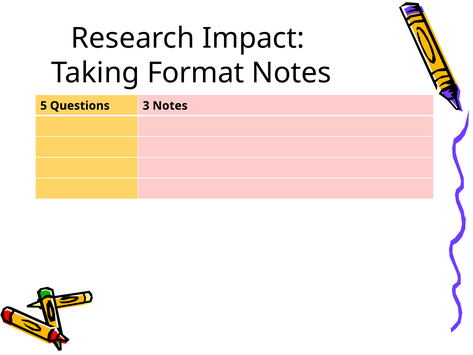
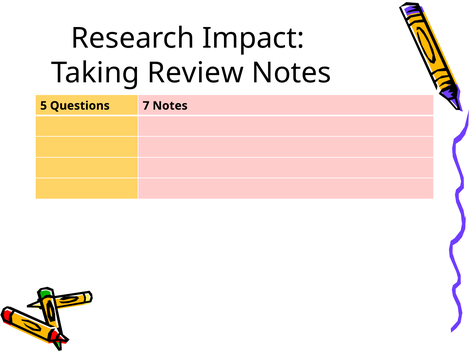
Format: Format -> Review (195, 73)
3: 3 -> 7 (146, 106)
